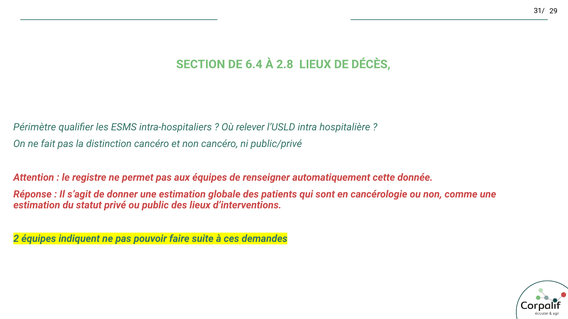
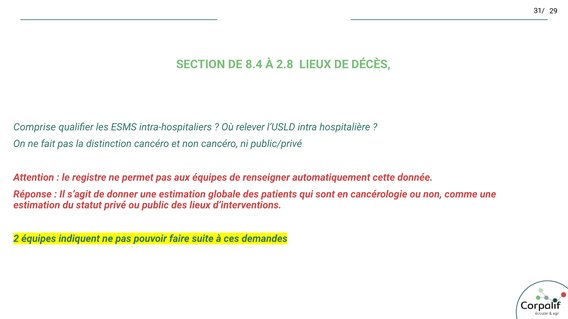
6.4: 6.4 -> 8.4 (254, 64)
Périmètre: Périmètre -> Comprise (35, 127)
